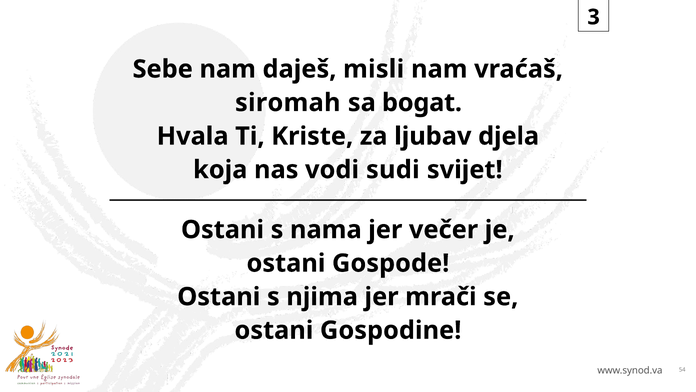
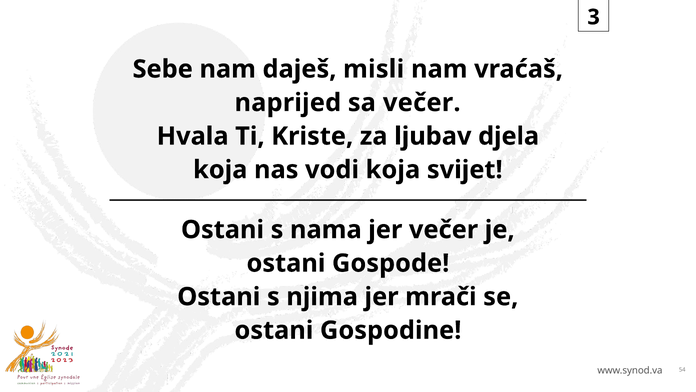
siromah: siromah -> naprijed (288, 103)
sa bogat: bogat -> večer (422, 103)
vodi sudi: sudi -> koja (393, 170)
